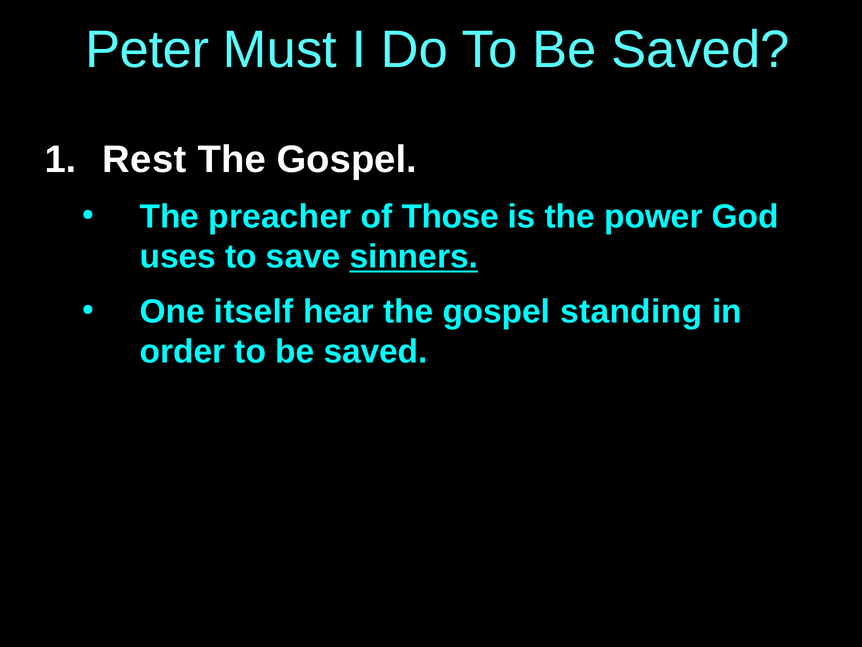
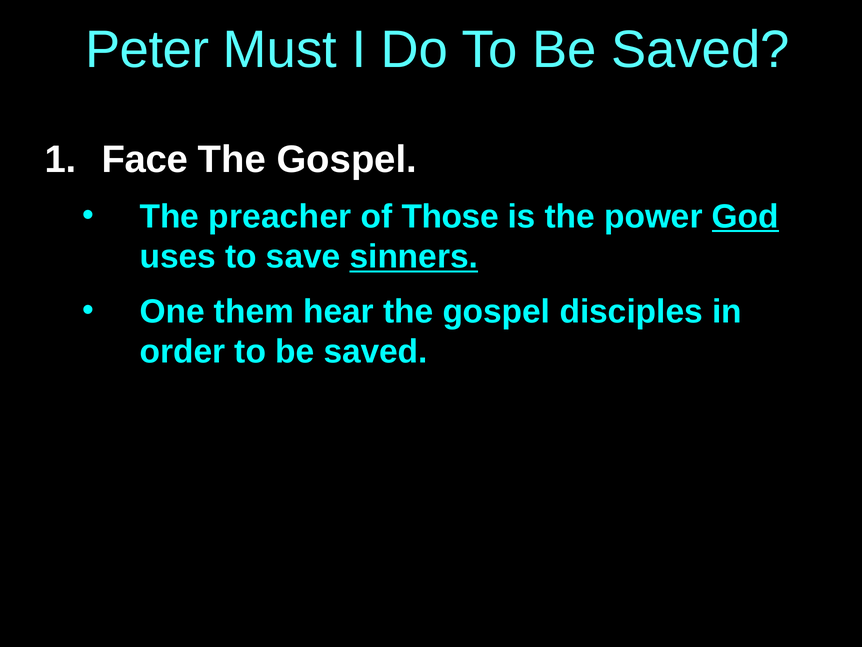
Rest: Rest -> Face (145, 159)
God underline: none -> present (745, 216)
itself: itself -> them (254, 311)
standing: standing -> disciples (631, 311)
